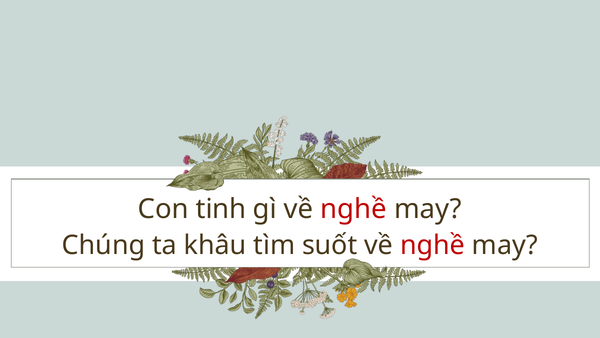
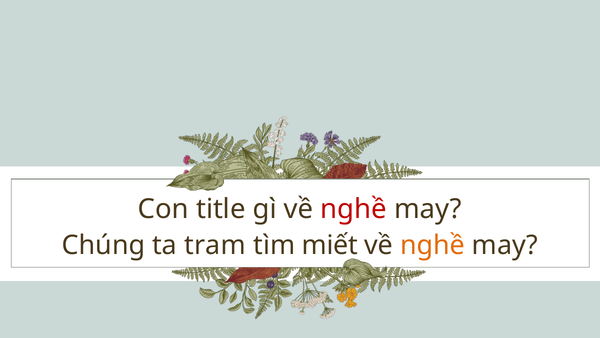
tinh: tinh -> title (221, 209)
khâu: khâu -> tram (215, 245)
suốt: suốt -> miết (330, 245)
nghề colour: red -> orange (433, 245)
